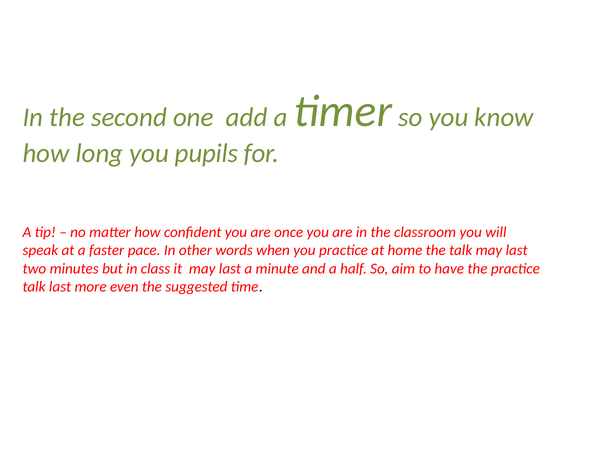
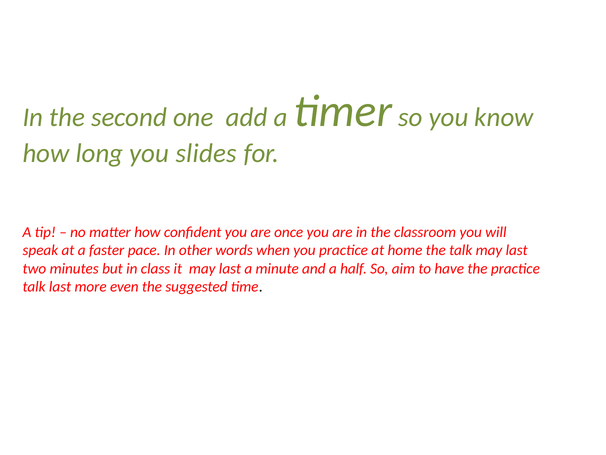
pupils: pupils -> slides (206, 153)
